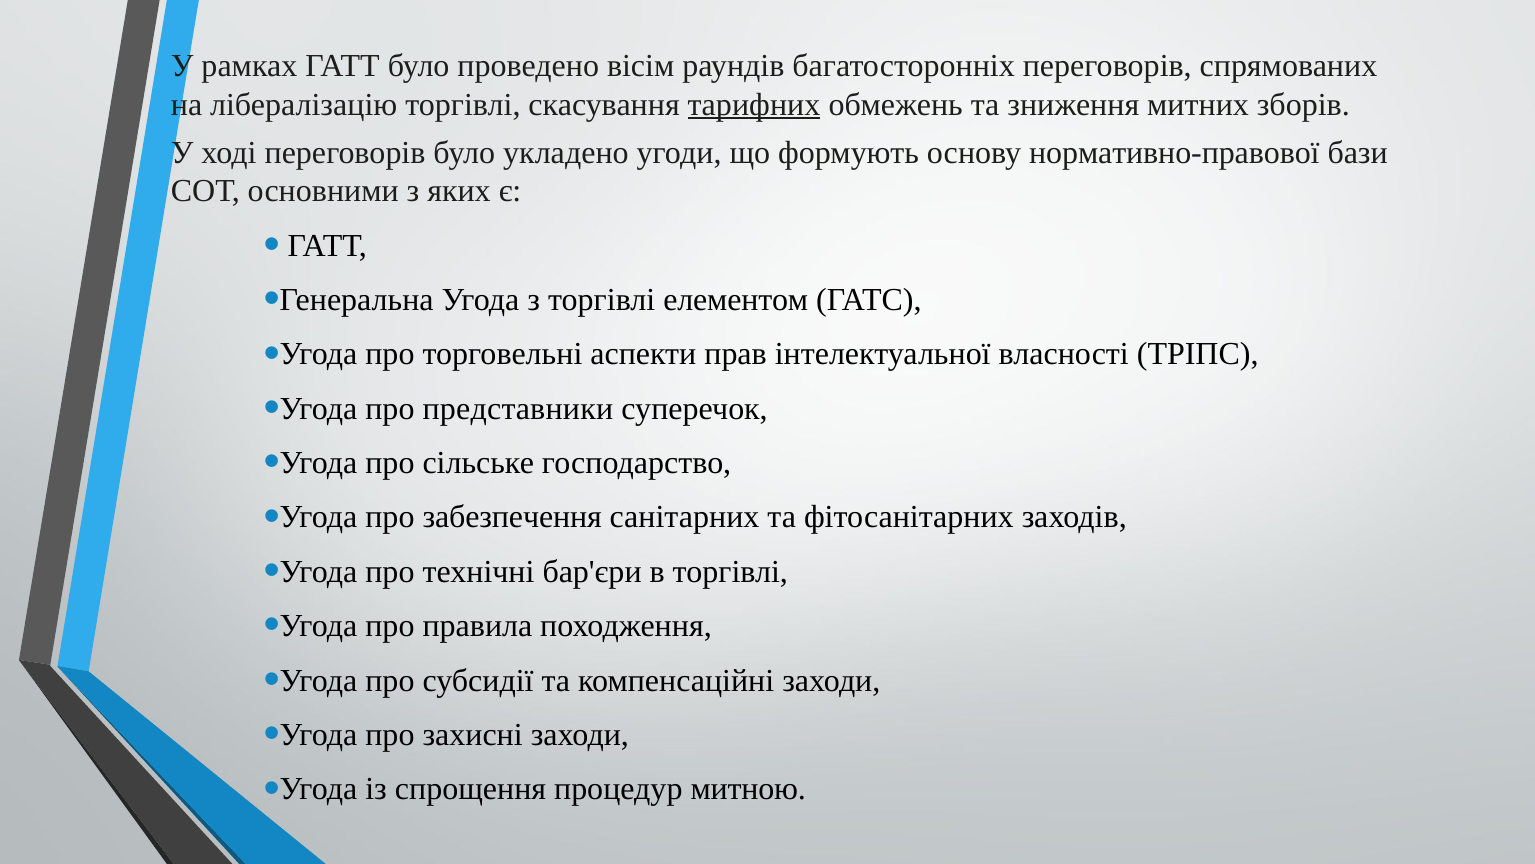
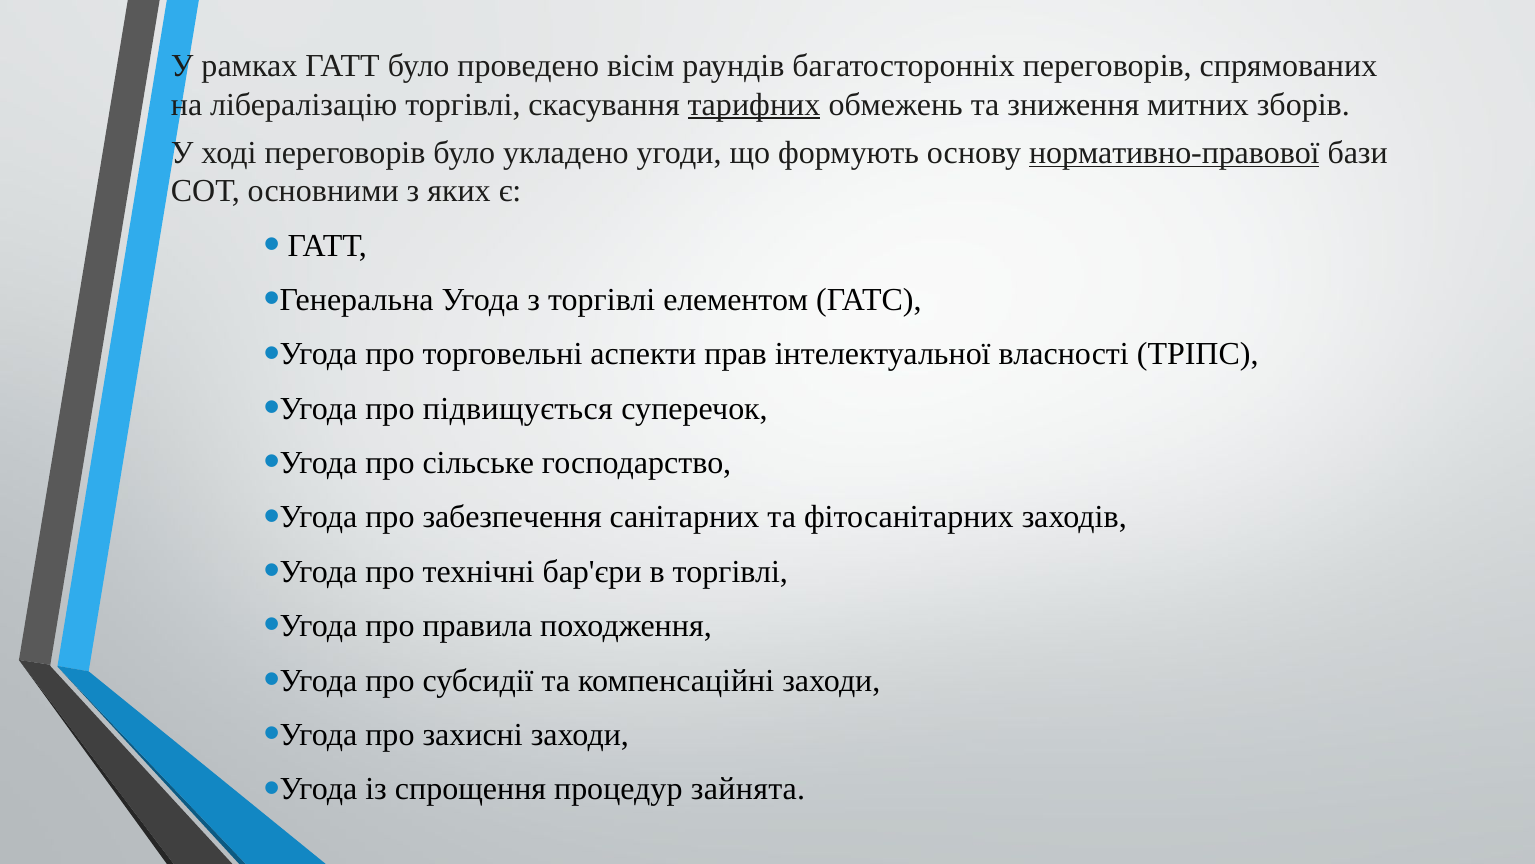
нормативно-правової underline: none -> present (1174, 153)
представники: представники -> підвищується (518, 408)
митною: митною -> зайнята (748, 789)
